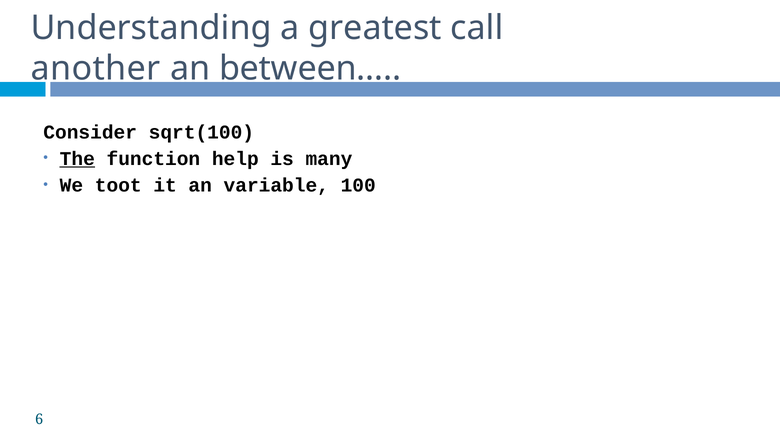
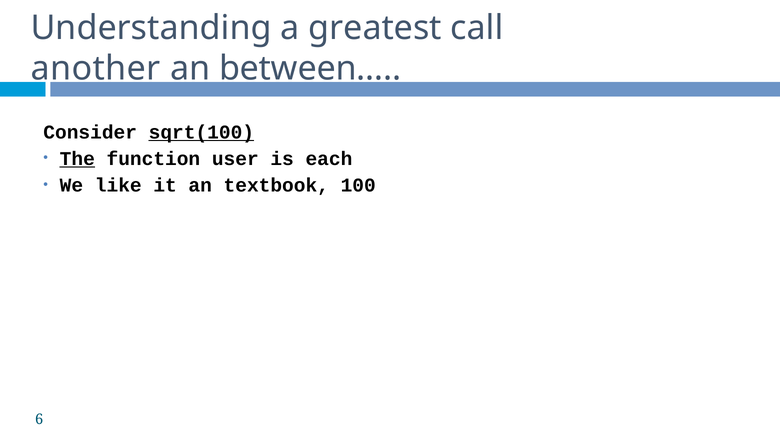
sqrt(100 underline: none -> present (201, 132)
help: help -> user (235, 159)
many: many -> each (329, 159)
toot: toot -> like (118, 185)
variable: variable -> textbook (276, 185)
